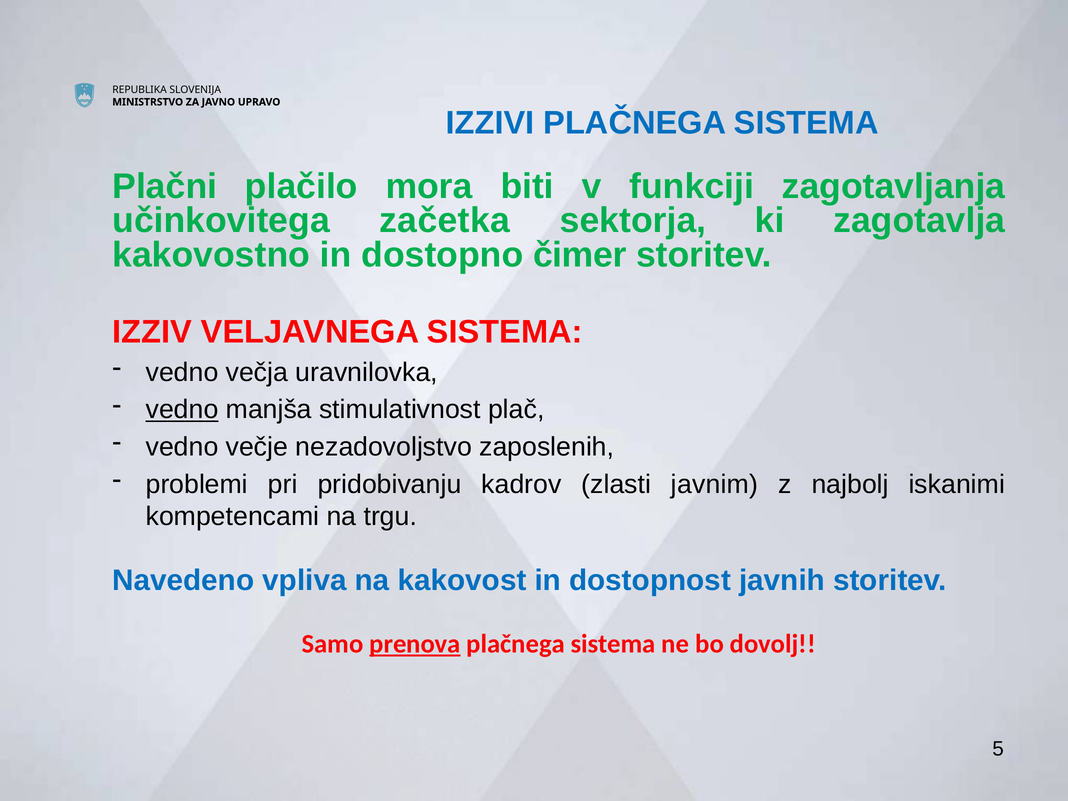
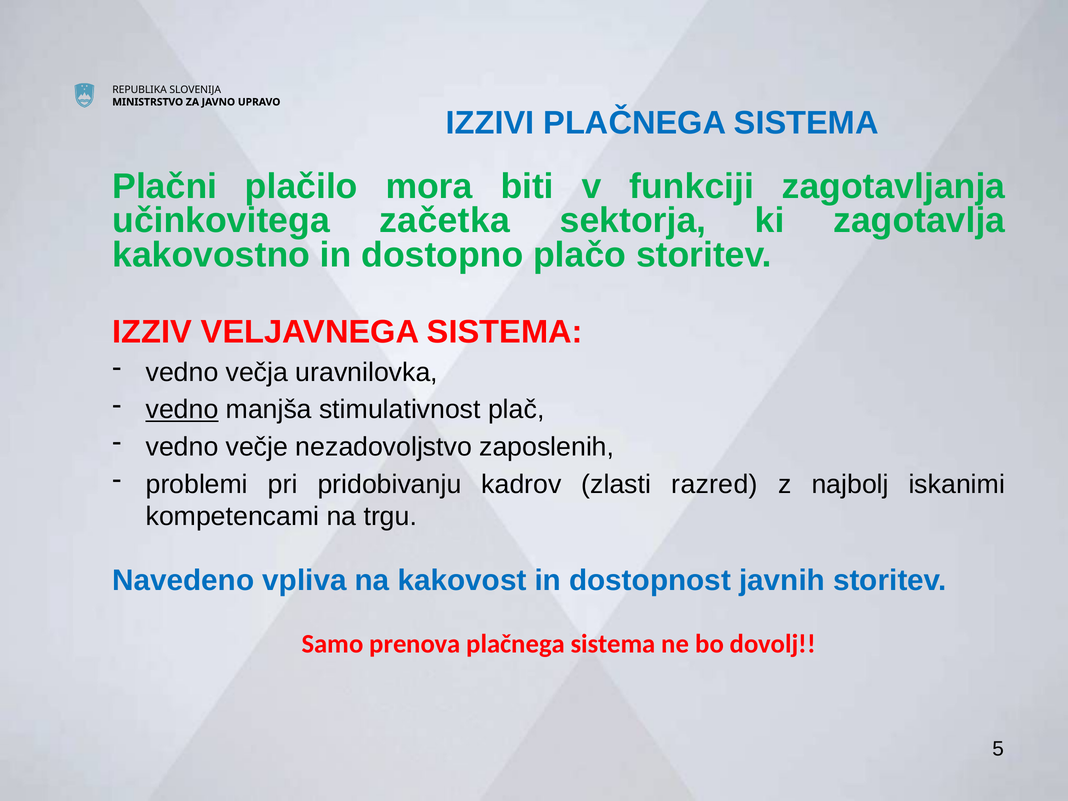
čimer: čimer -> plačo (580, 255)
javnim: javnim -> razred (715, 484)
prenova underline: present -> none (415, 644)
